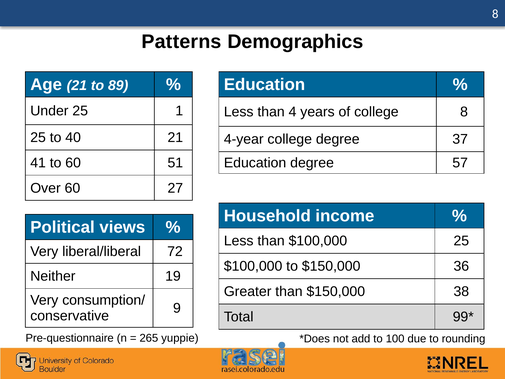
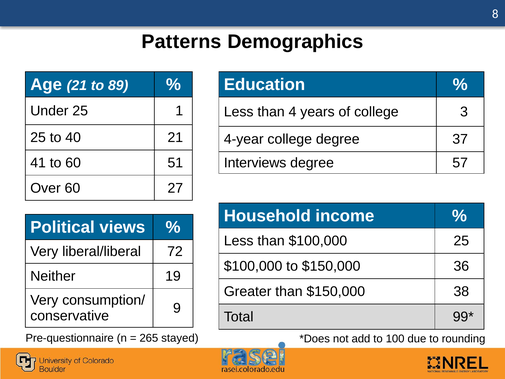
college 8: 8 -> 3 (464, 112)
Education: Education -> Interviews (255, 163)
yuppie: yuppie -> stayed (180, 338)
